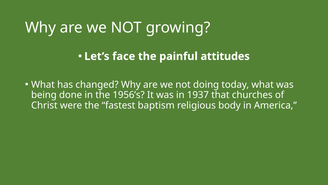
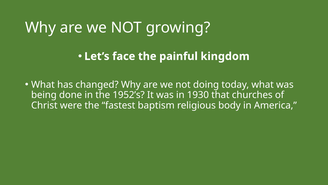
attitudes: attitudes -> kingdom (225, 56)
1956’s: 1956’s -> 1952’s (129, 95)
1937: 1937 -> 1930 (198, 95)
